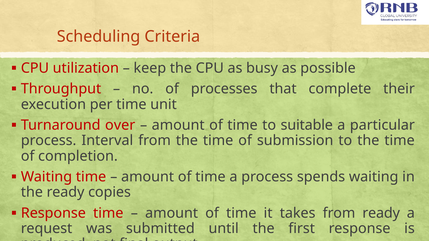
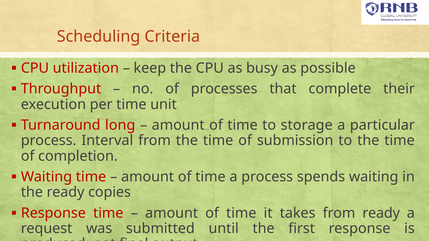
over: over -> long (120, 125)
suitable: suitable -> storage (307, 125)
